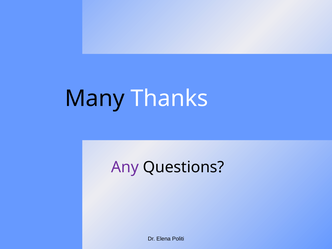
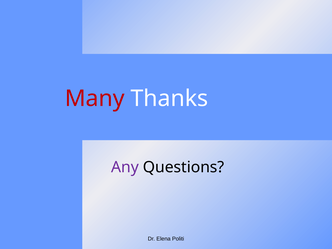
Many colour: black -> red (95, 99)
